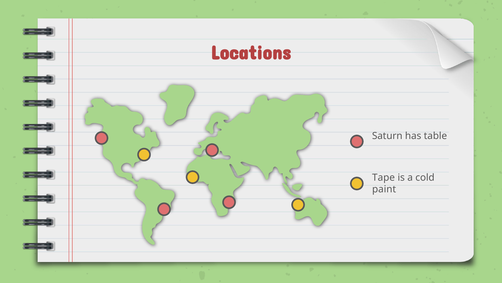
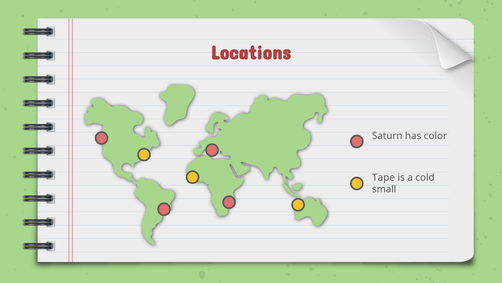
table: table -> color (435, 135)
paint: paint -> small (384, 189)
